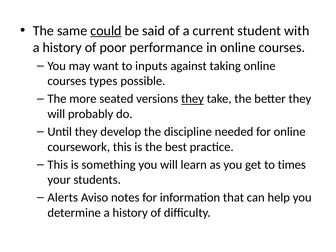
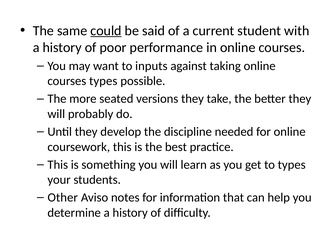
they underline: present -> none (193, 99)
to times: times -> types (292, 165)
Alerts: Alerts -> Other (63, 197)
